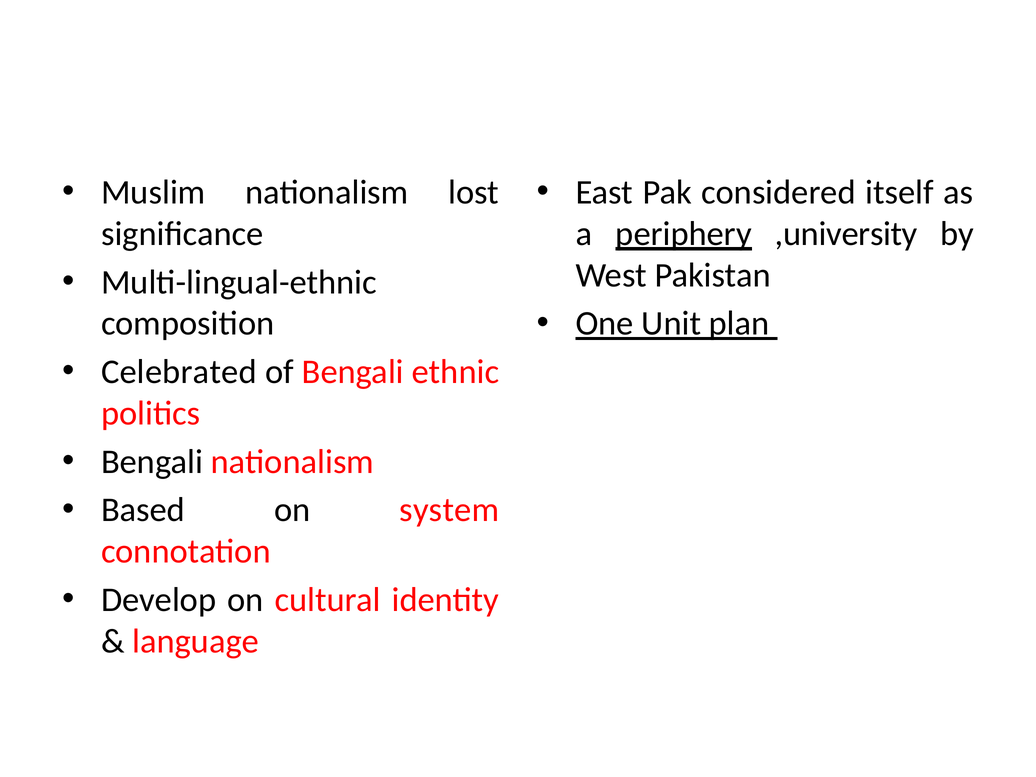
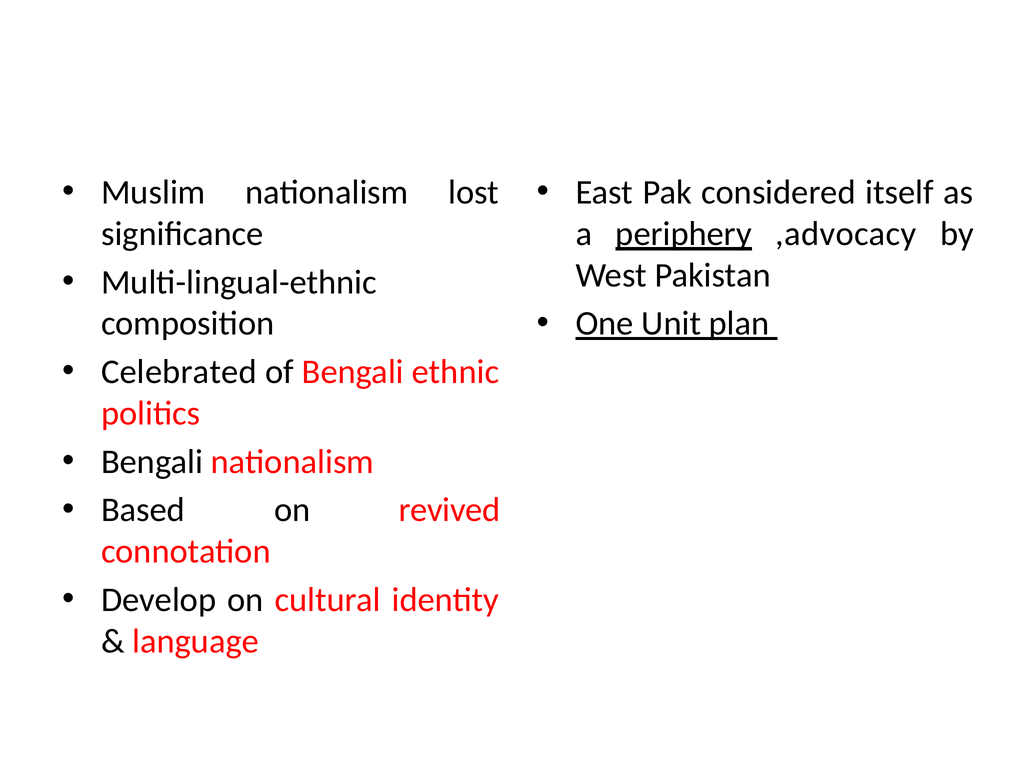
,university: ,university -> ,advocacy (846, 234)
system: system -> revived (450, 510)
